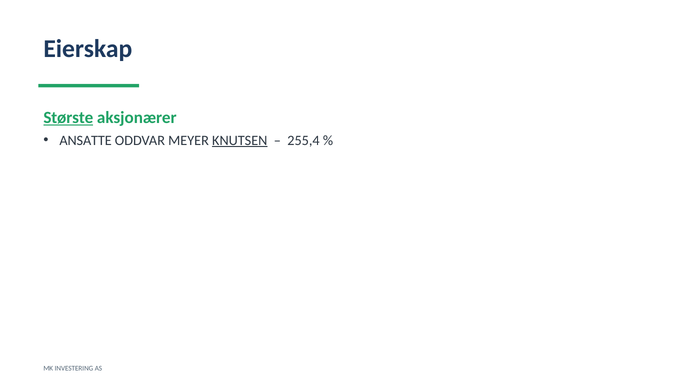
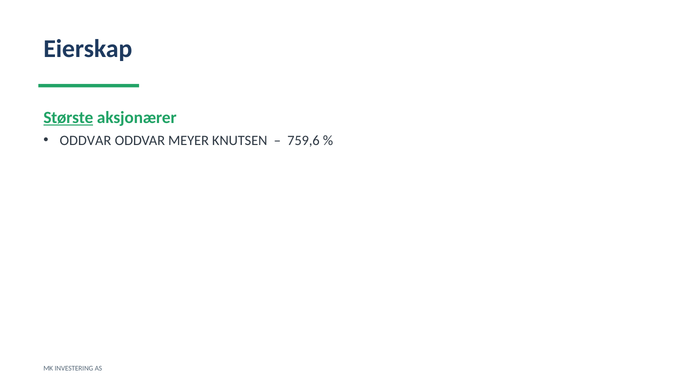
ANSATTE: ANSATTE -> ODDVAR (85, 140)
KNUTSEN underline: present -> none (240, 140)
255,4: 255,4 -> 759,6 (303, 140)
